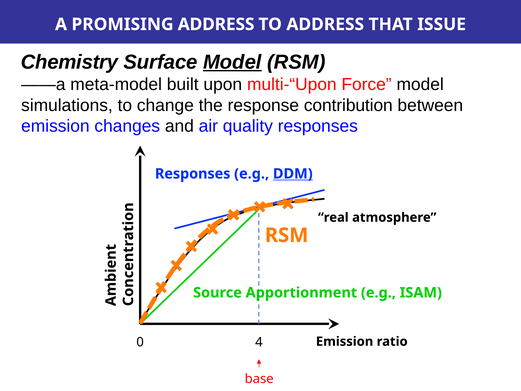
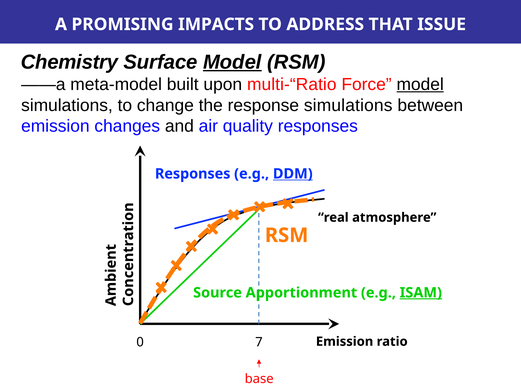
PROMISING ADDRESS: ADDRESS -> IMPACTS (216, 24)
multi-“Upon: multi-“Upon -> multi-“Ratio (292, 84)
model underline: none -> present (420, 84)
response contribution: contribution -> simulations (348, 105)
ISAM underline: none -> present (421, 292)
4: 4 -> 7 (259, 342)
